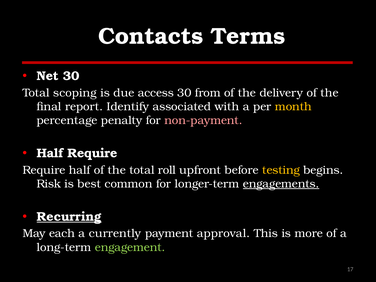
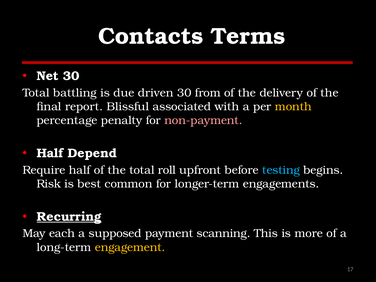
scoping: scoping -> battling (75, 93)
access: access -> driven (156, 93)
Identify: Identify -> Blissful (128, 106)
Half Require: Require -> Depend (92, 153)
testing colour: yellow -> light blue (281, 170)
engagements underline: present -> none (281, 184)
currently: currently -> supposed (115, 233)
approval: approval -> scanning (224, 233)
engagement colour: light green -> yellow (130, 247)
